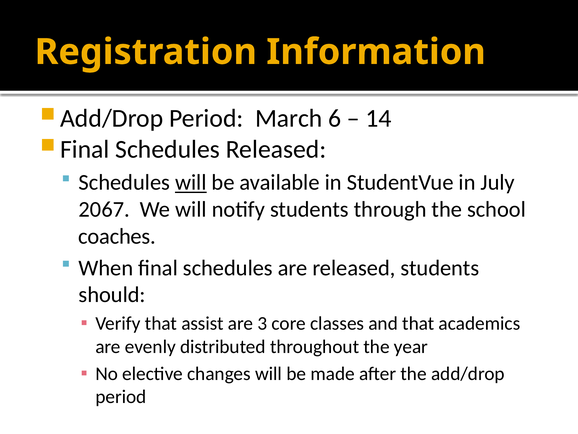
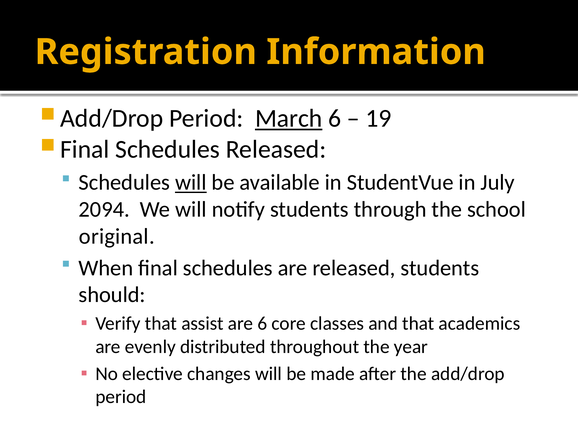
March underline: none -> present (289, 118)
14: 14 -> 19 (379, 118)
2067: 2067 -> 2094 (104, 209)
coaches: coaches -> original (117, 236)
are 3: 3 -> 6 (262, 323)
